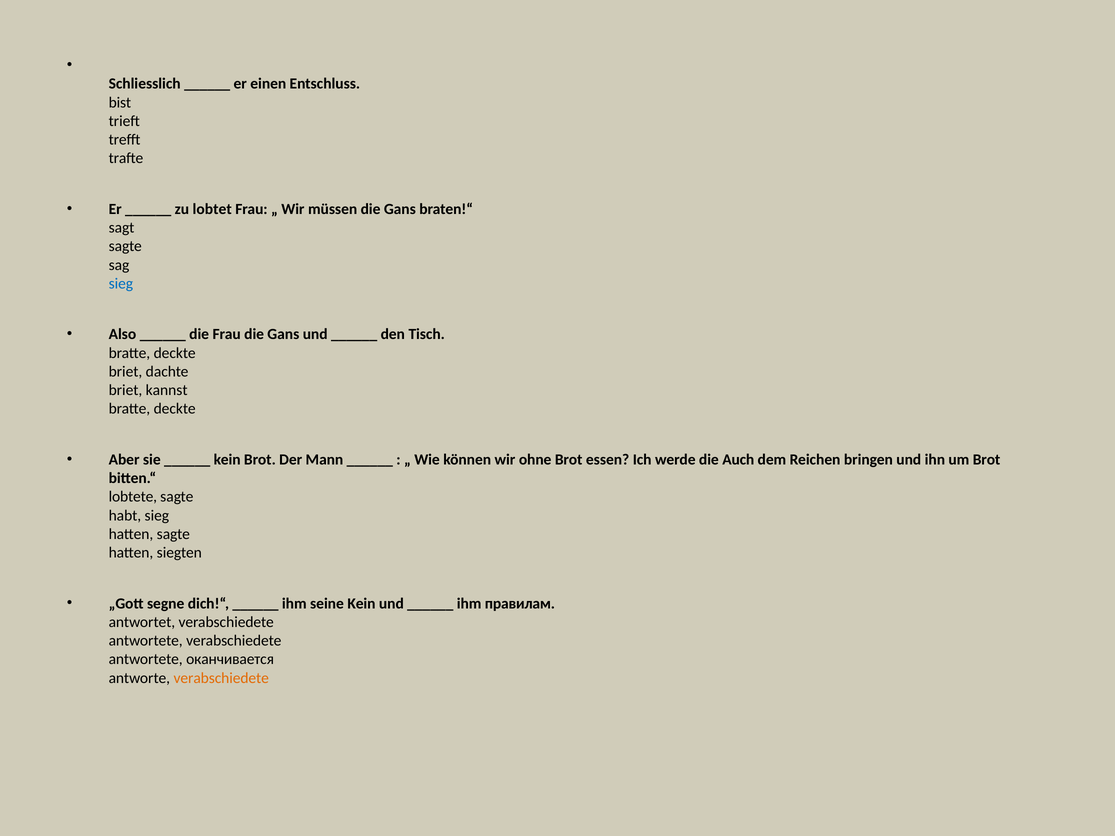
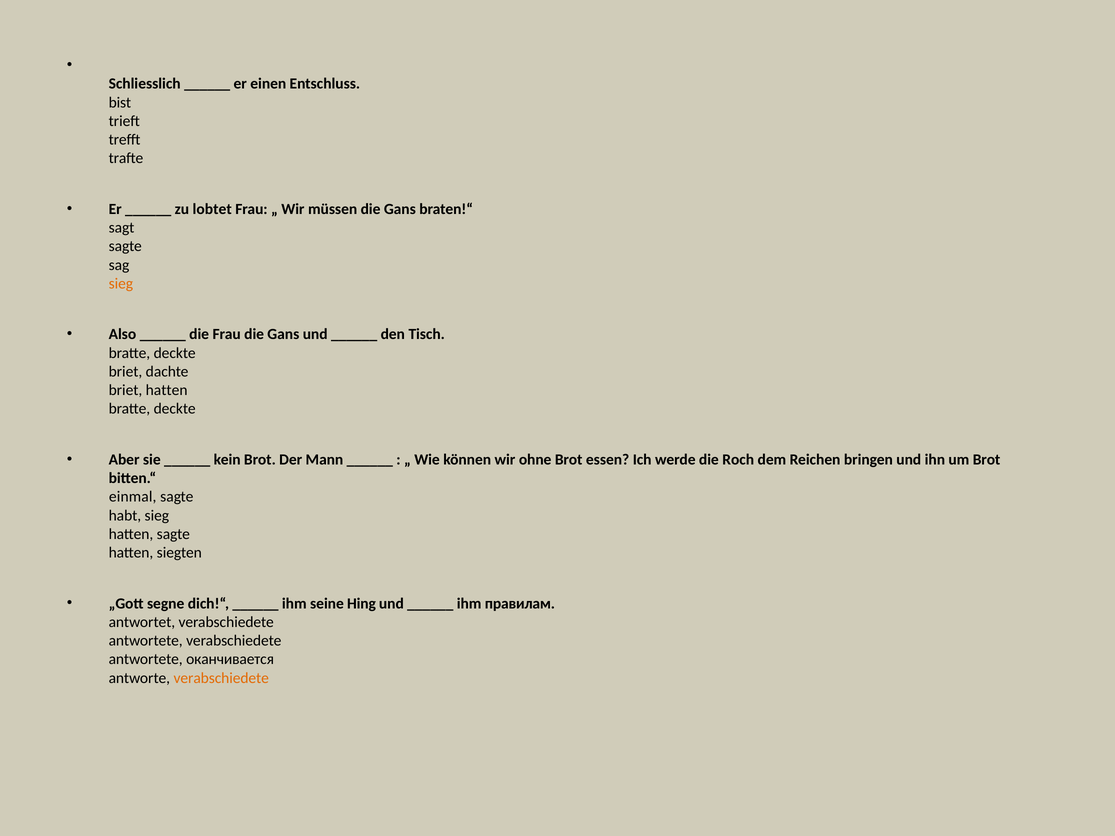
sieg colour: blue -> orange (121, 284)
briet kannst: kannst -> hatten (167, 390)
Auch: Auch -> Roch (738, 460)
lobtete: lobtete -> einmal (133, 497)
seine Kein: Kein -> Hing (361, 604)
